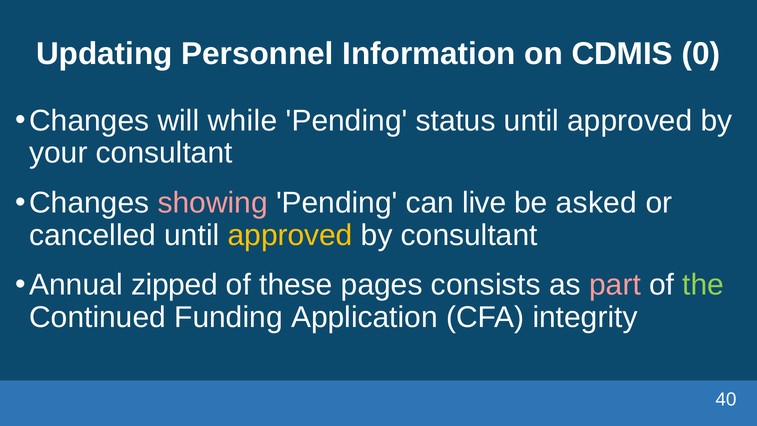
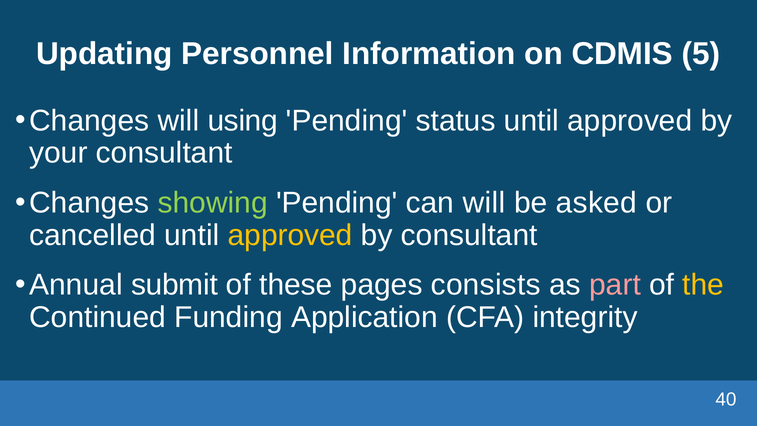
0: 0 -> 5 (701, 54)
while: while -> using (243, 121)
showing colour: pink -> light green (213, 203)
can live: live -> will (484, 203)
zipped: zipped -> submit (174, 285)
the colour: light green -> yellow (703, 285)
